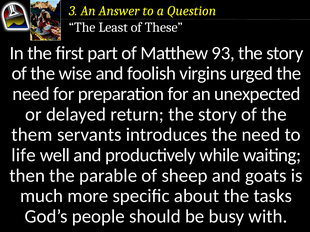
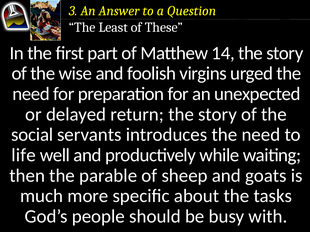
93: 93 -> 14 (223, 53)
them: them -> social (32, 135)
